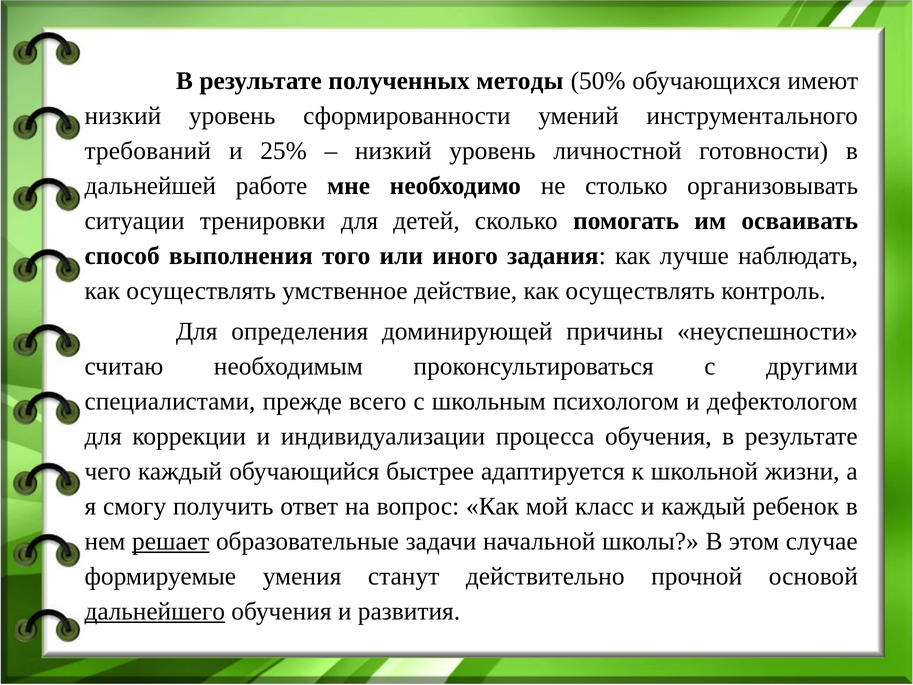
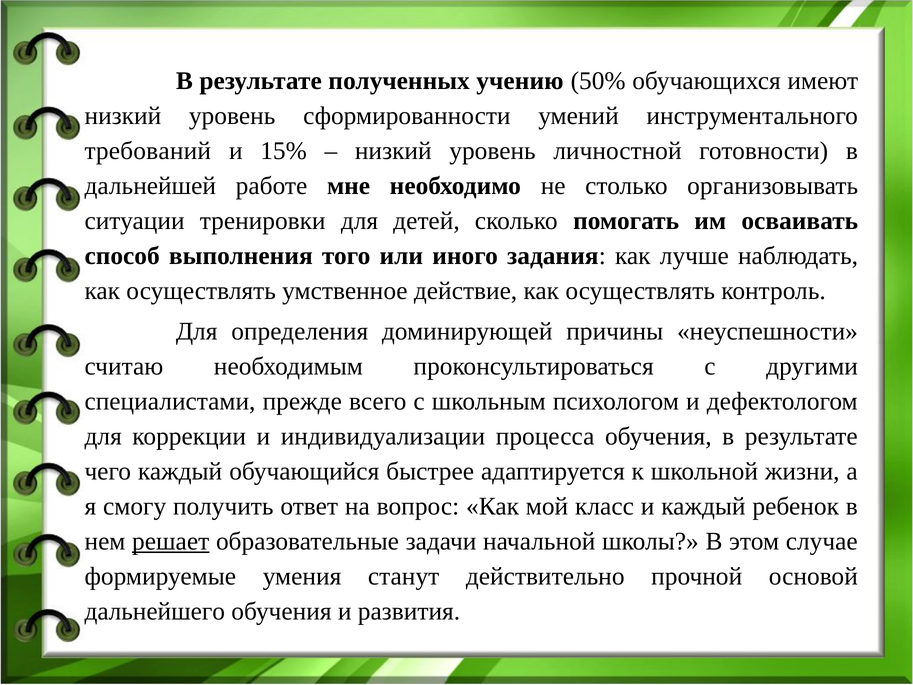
методы: методы -> учению (520, 81)
25%: 25% -> 15% (284, 151)
дальнейшего underline: present -> none (155, 611)
